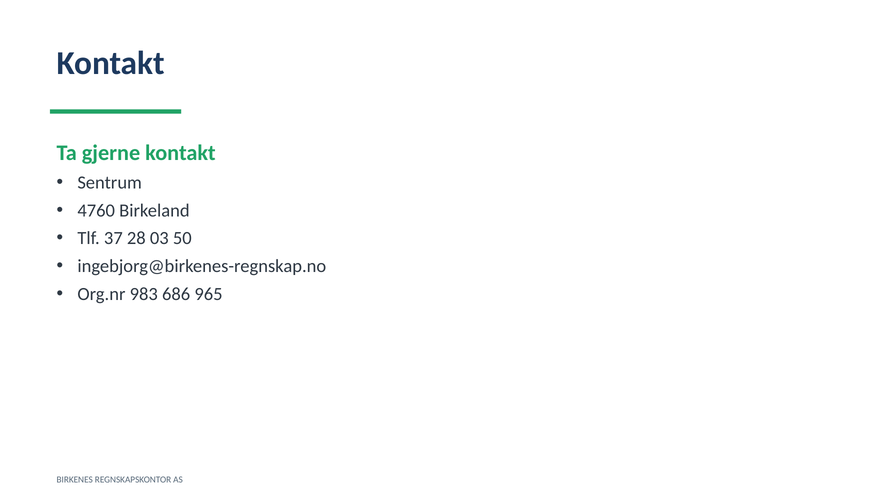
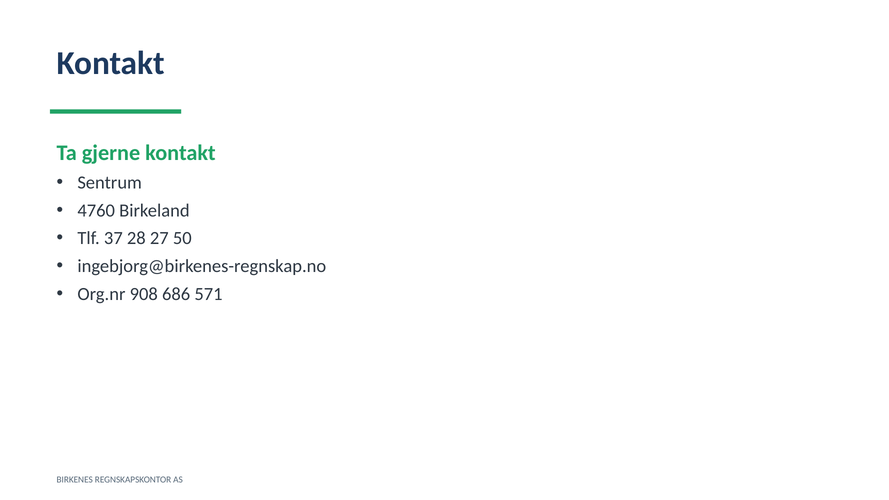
03: 03 -> 27 (159, 238)
983: 983 -> 908 (144, 294)
965: 965 -> 571 (209, 294)
